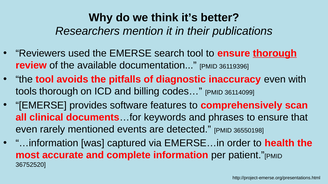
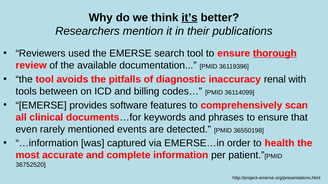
it’s underline: none -> present (190, 18)
inaccuracy even: even -> renal (275, 79)
tools thorough: thorough -> between (59, 91)
